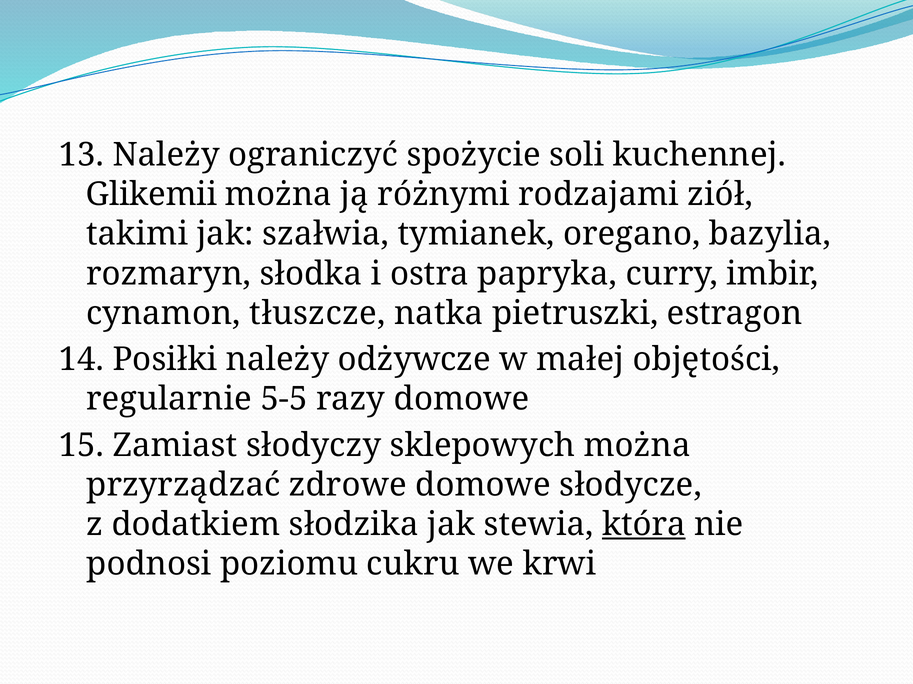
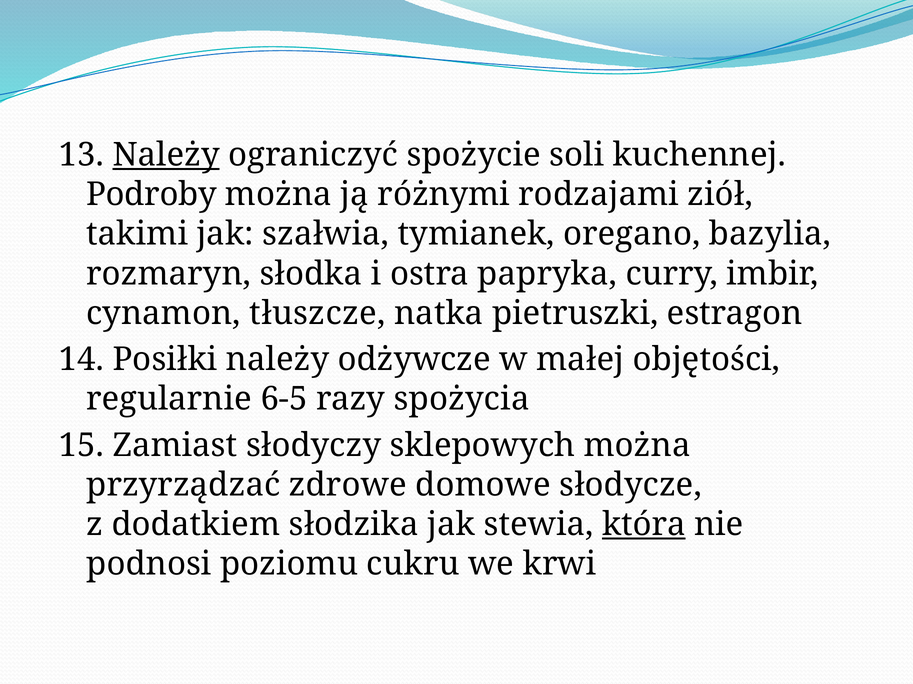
Należy underline: none -> present (166, 155)
Glikemii: Glikemii -> Podroby (152, 195)
5-5: 5-5 -> 6-5 (284, 400)
razy domowe: domowe -> spożycia (462, 400)
